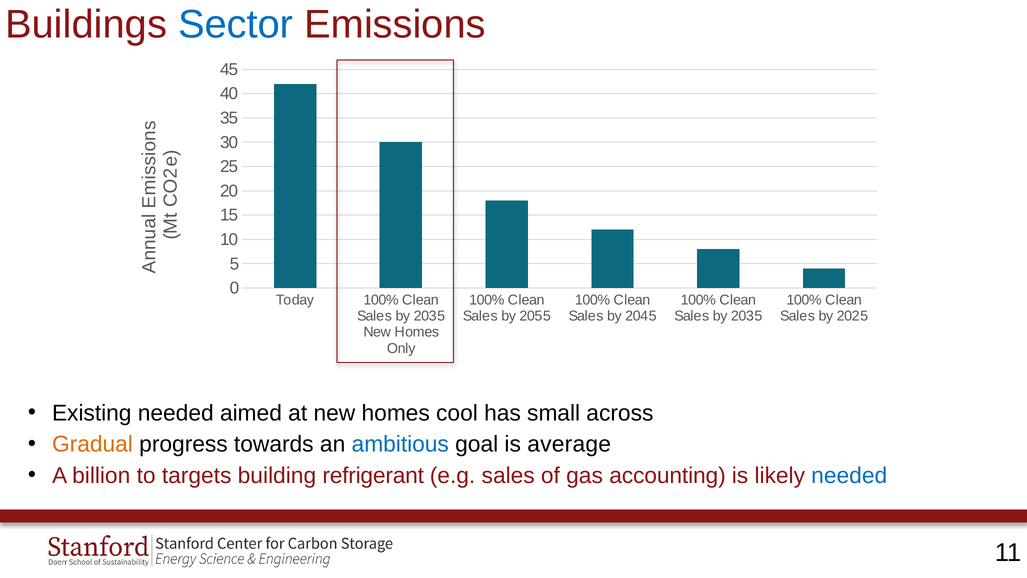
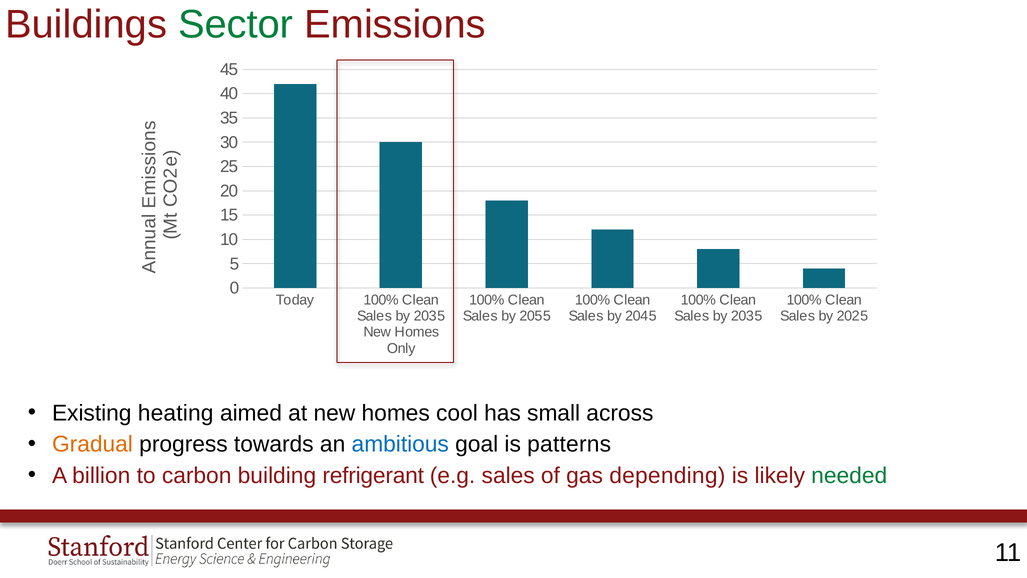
Sector colour: blue -> green (236, 24)
Existing needed: needed -> heating (176, 413)
average: average -> patterns (569, 444)
targets: targets -> carbon (197, 475)
accounting: accounting -> depending (667, 475)
needed colour: blue -> green (849, 475)
